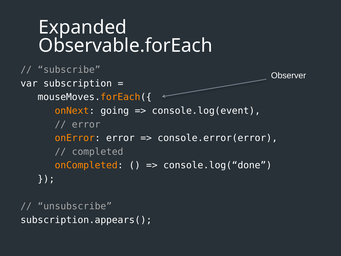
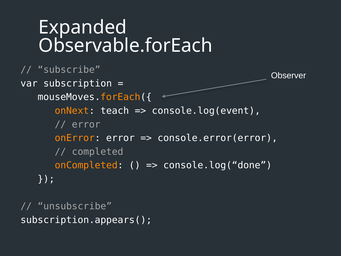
going: going -> teach (115, 111)
